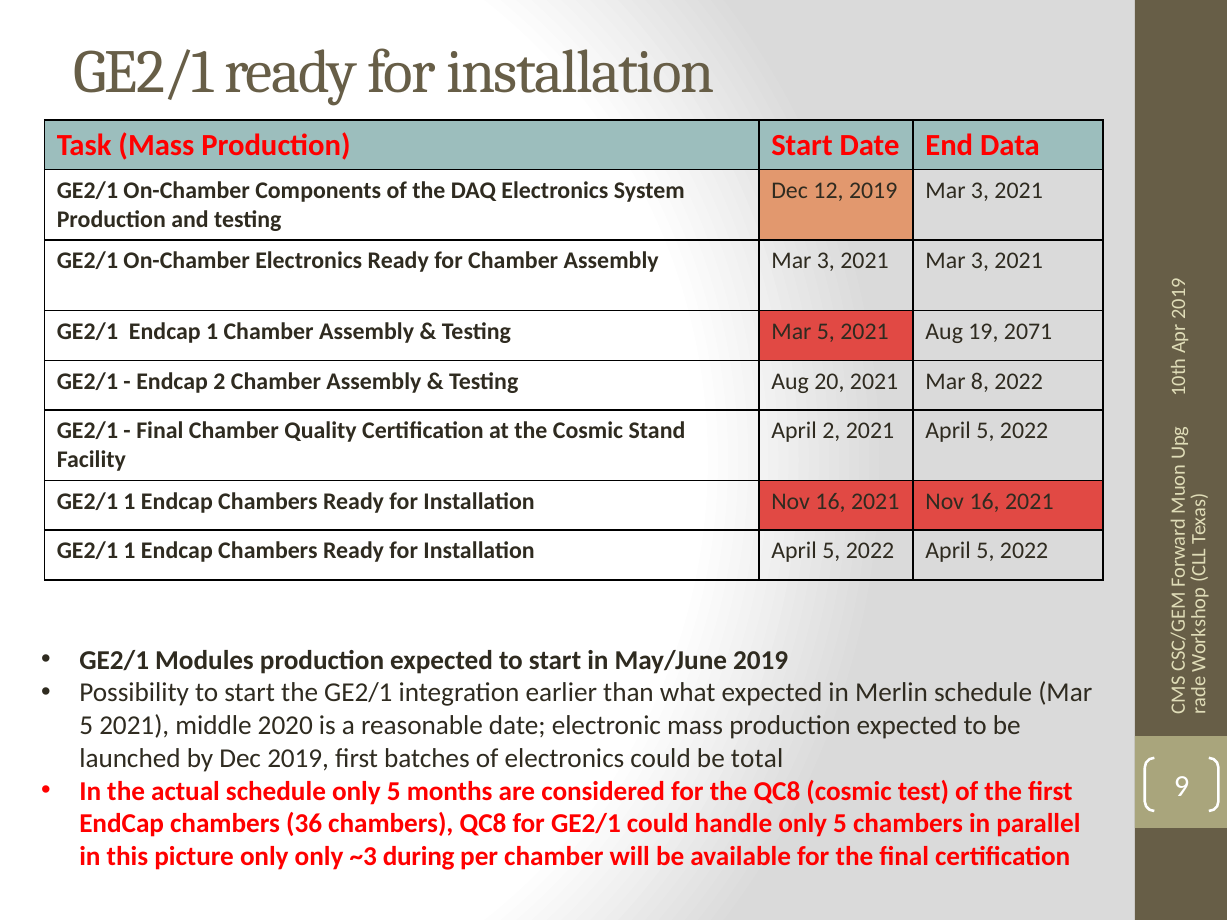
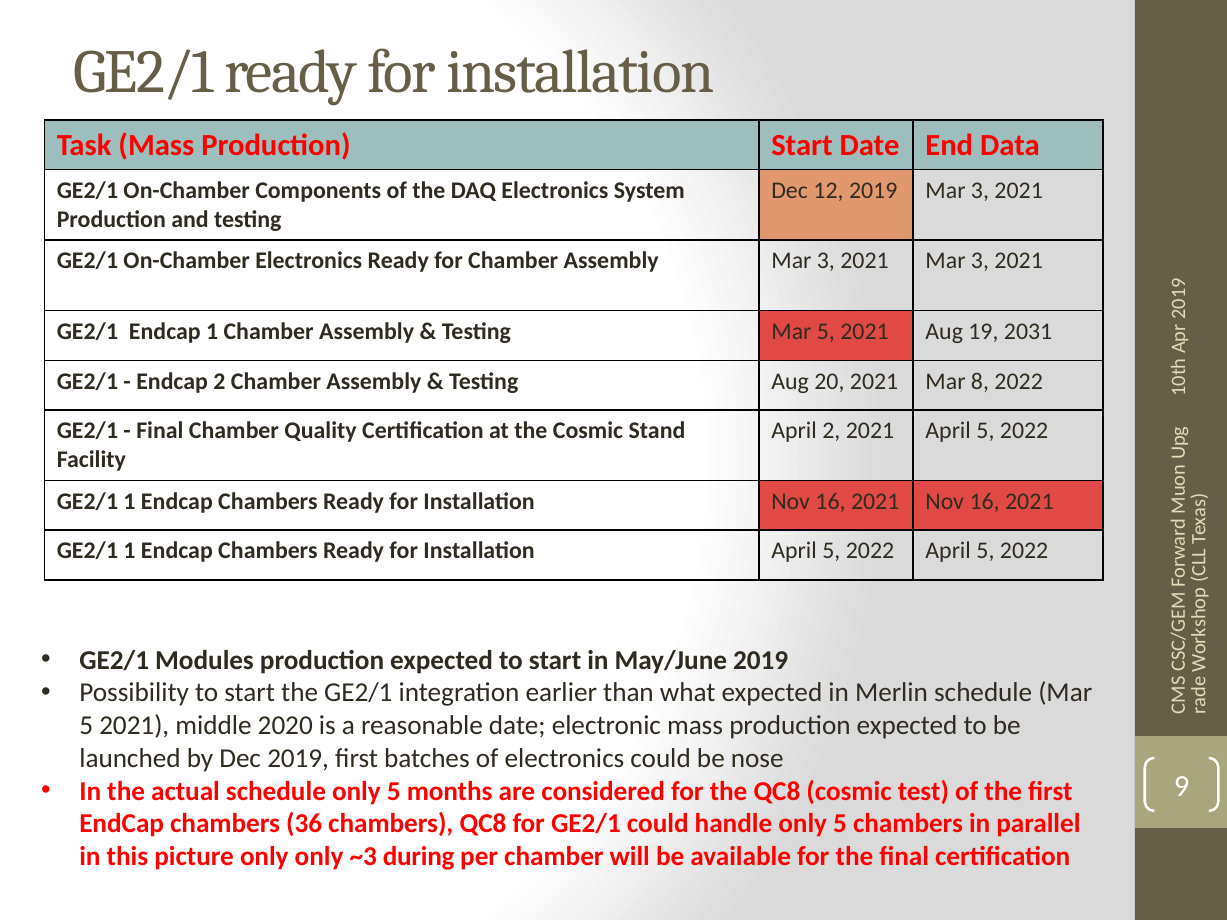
2071: 2071 -> 2031 (1028, 332)
total: total -> nose (757, 759)
